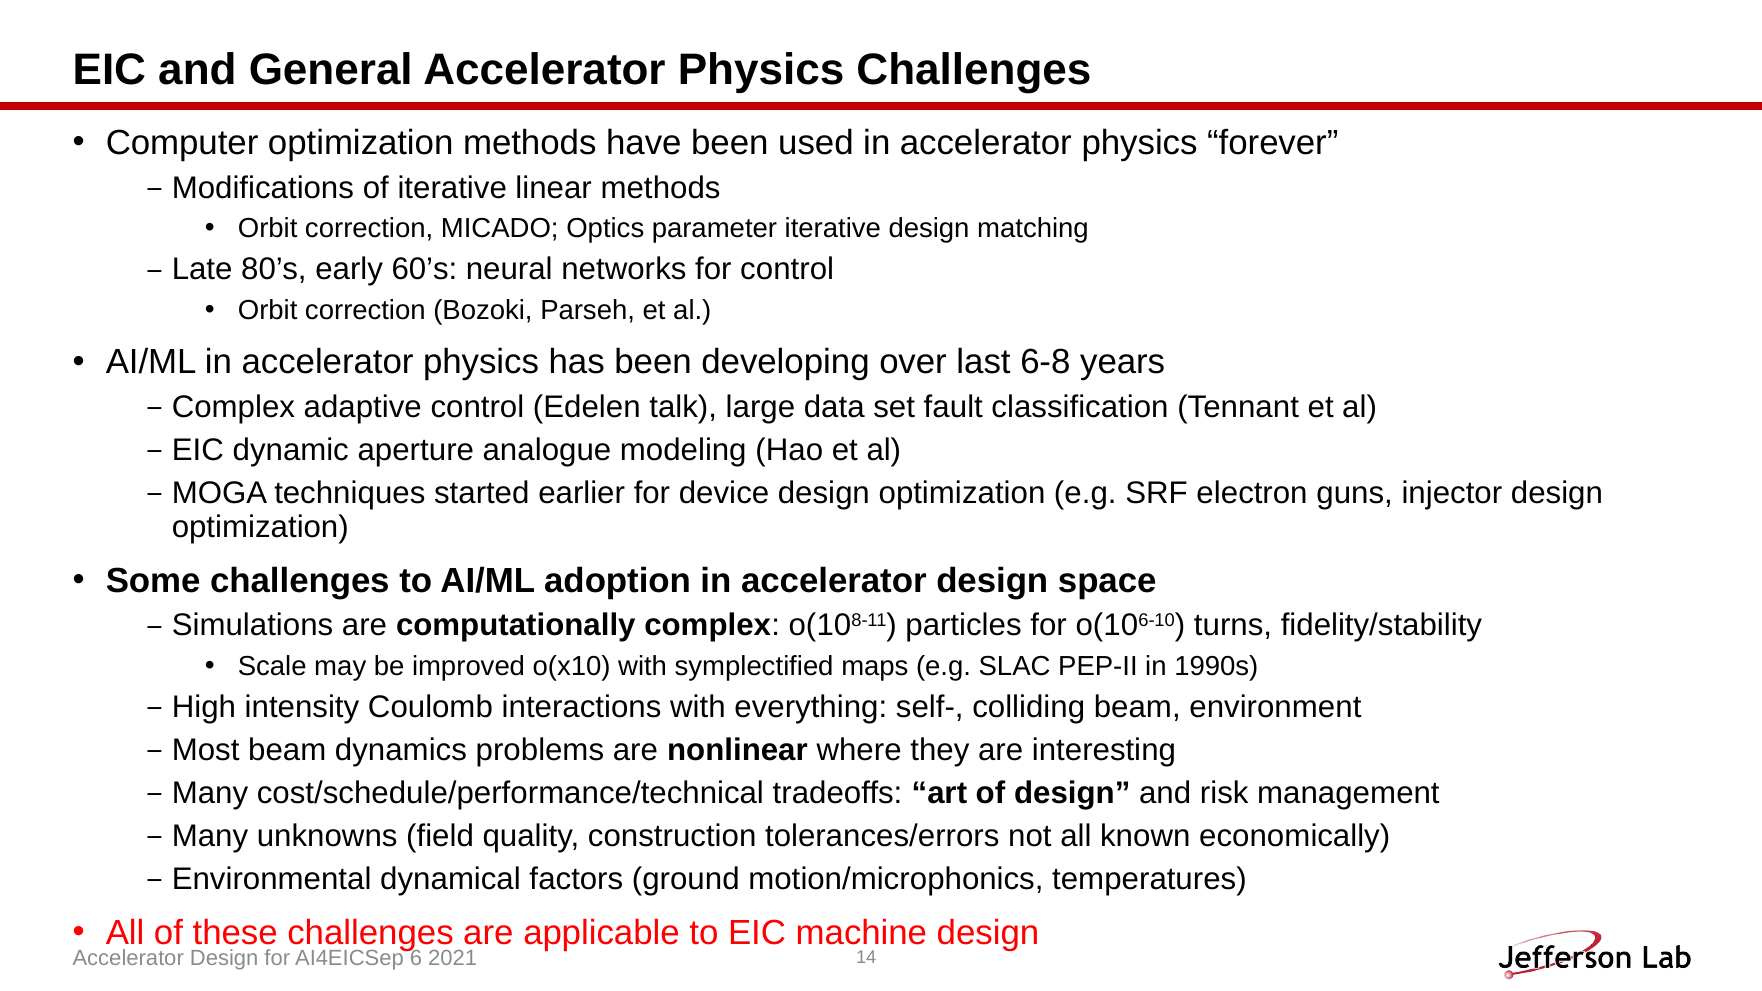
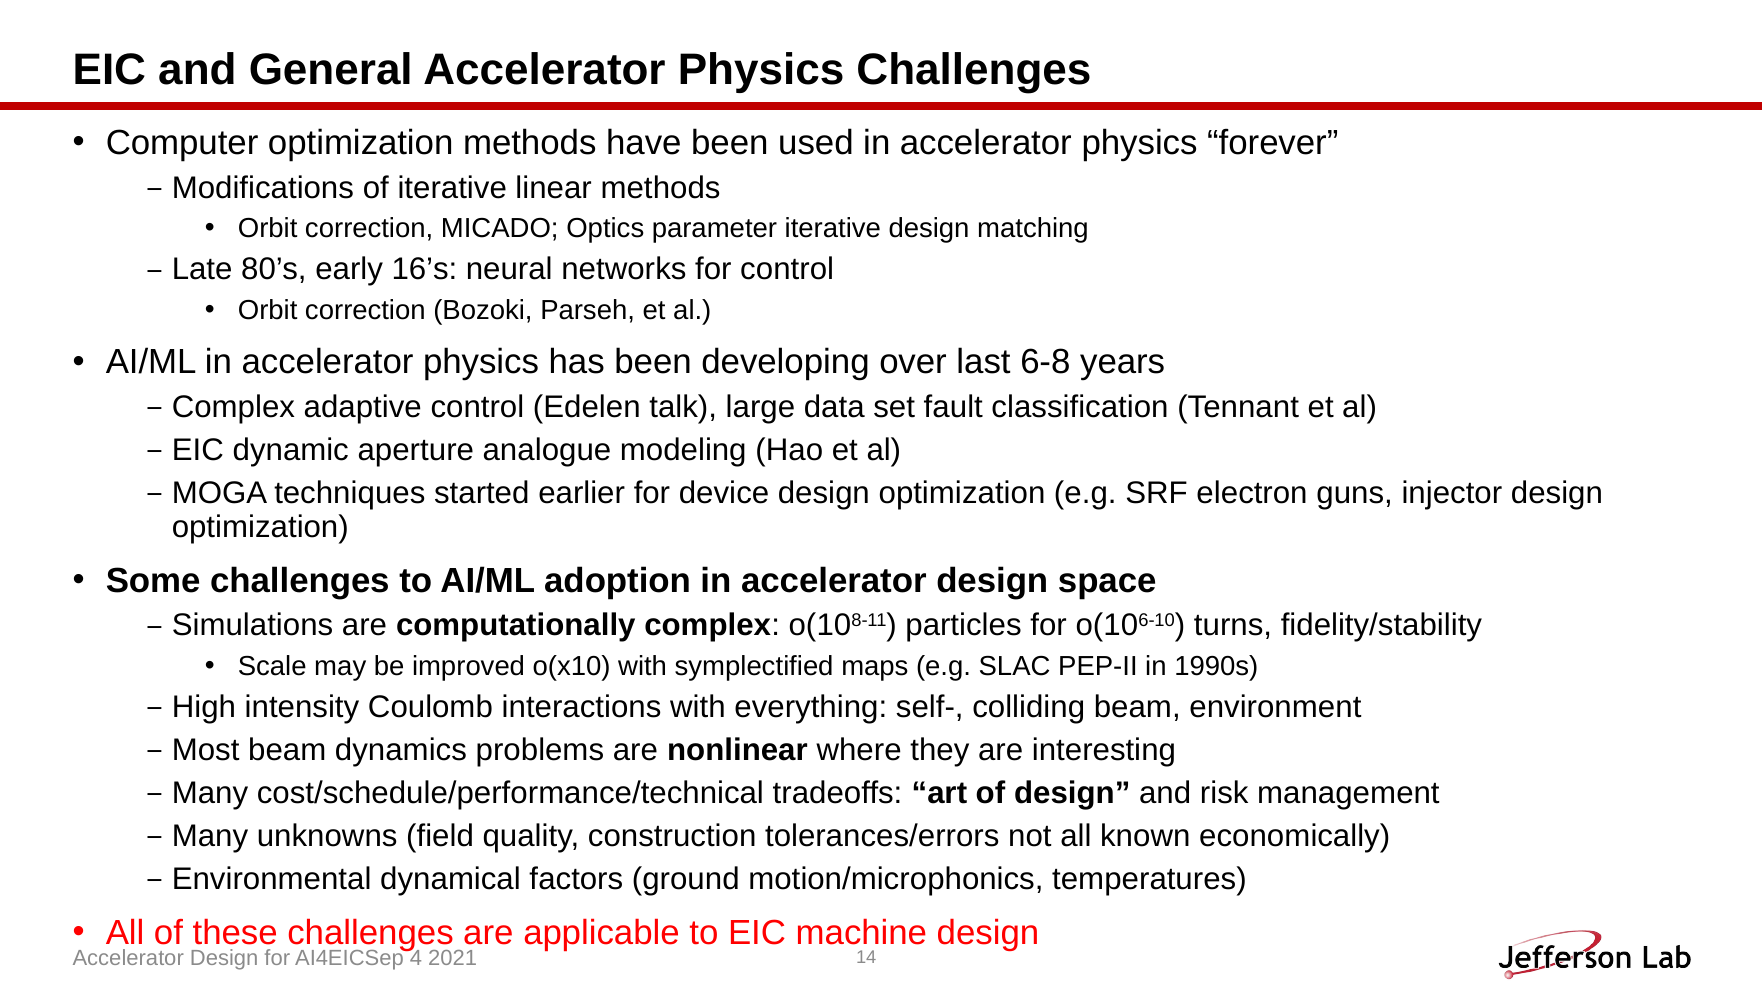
60’s: 60’s -> 16’s (424, 270)
6: 6 -> 4 (416, 959)
